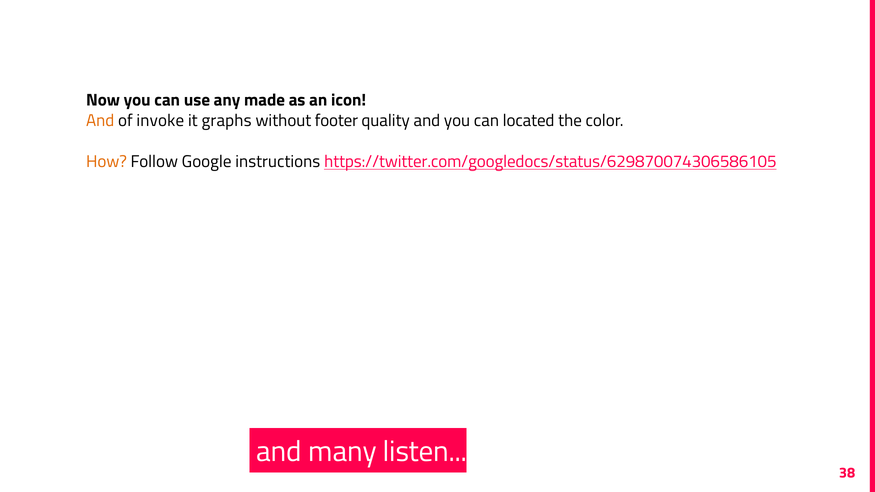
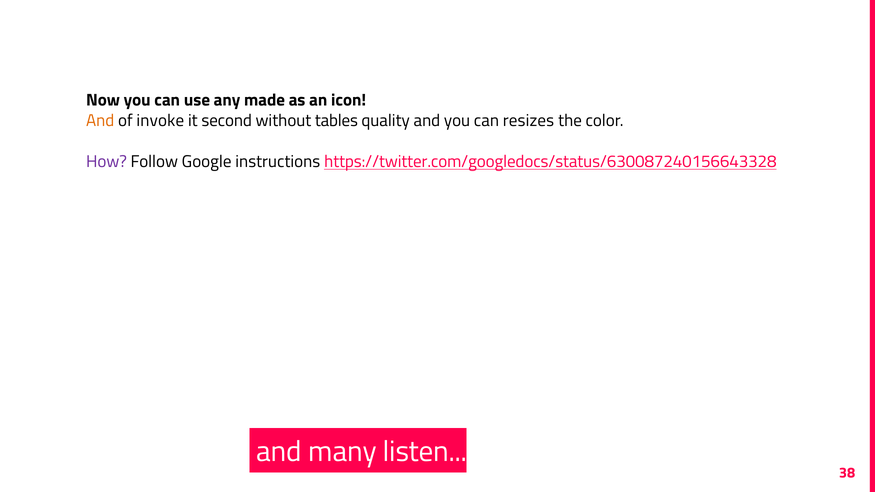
graphs: graphs -> second (227, 121)
footer: footer -> tables (336, 121)
located: located -> resizes (528, 121)
How colour: orange -> purple (106, 162)
https://twitter.com/googledocs/status/629870074306586105: https://twitter.com/googledocs/status/629870074306586105 -> https://twitter.com/googledocs/status/630087240156643328 (550, 162)
